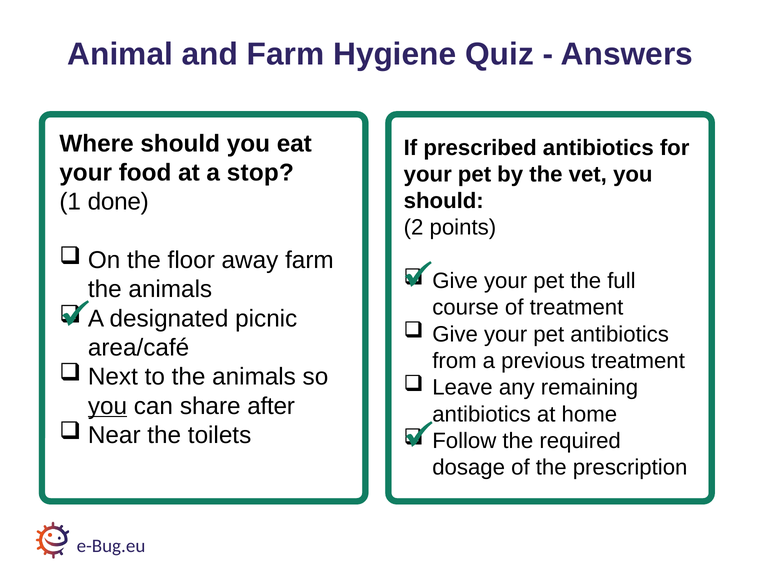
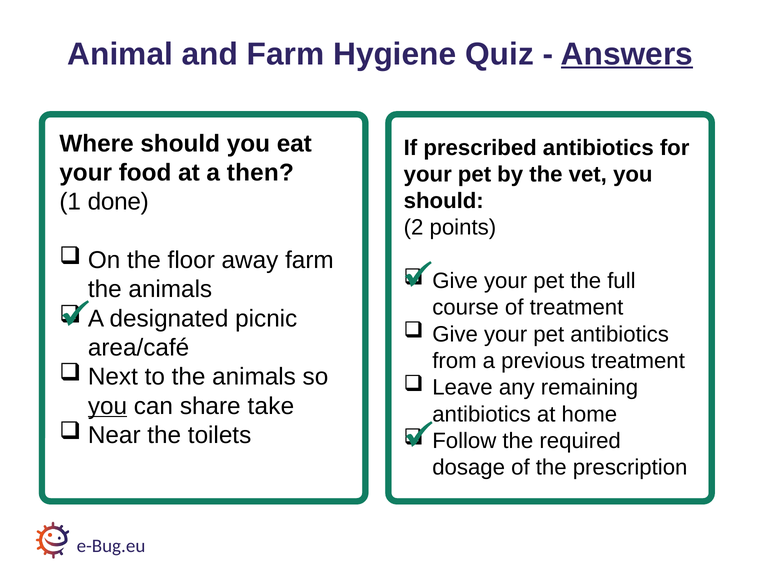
Answers underline: none -> present (627, 54)
stop: stop -> then (260, 173)
after: after -> take (271, 406)
